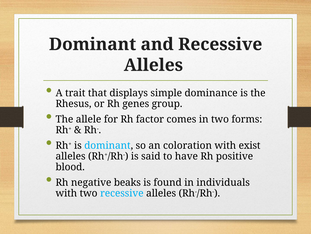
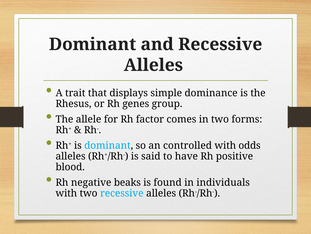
coloration: coloration -> controlled (187, 145)
exist: exist -> odds (250, 145)
